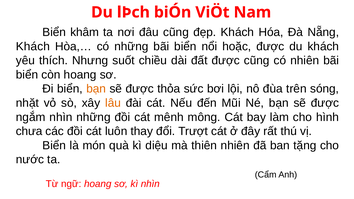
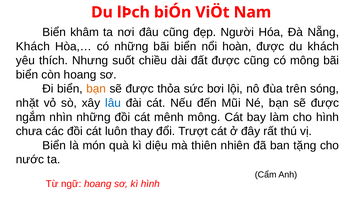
đẹp Khách: Khách -> Người (237, 32)
hoặc: hoặc -> hoàn (237, 46)
có nhiên: nhiên -> mông (305, 61)
lâu colour: orange -> blue (113, 103)
kì nhìn: nhìn -> hình (150, 184)
